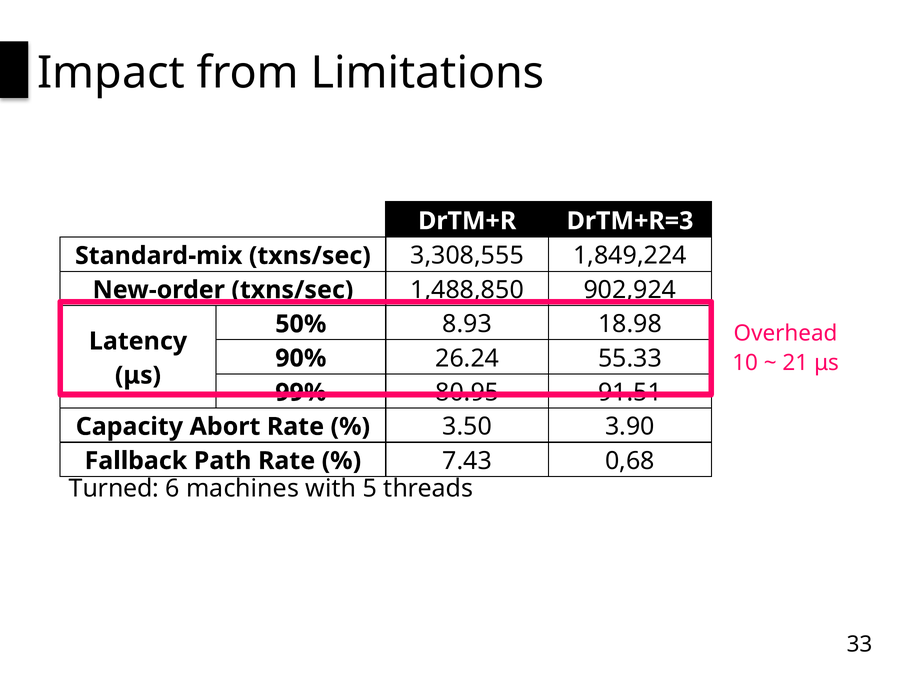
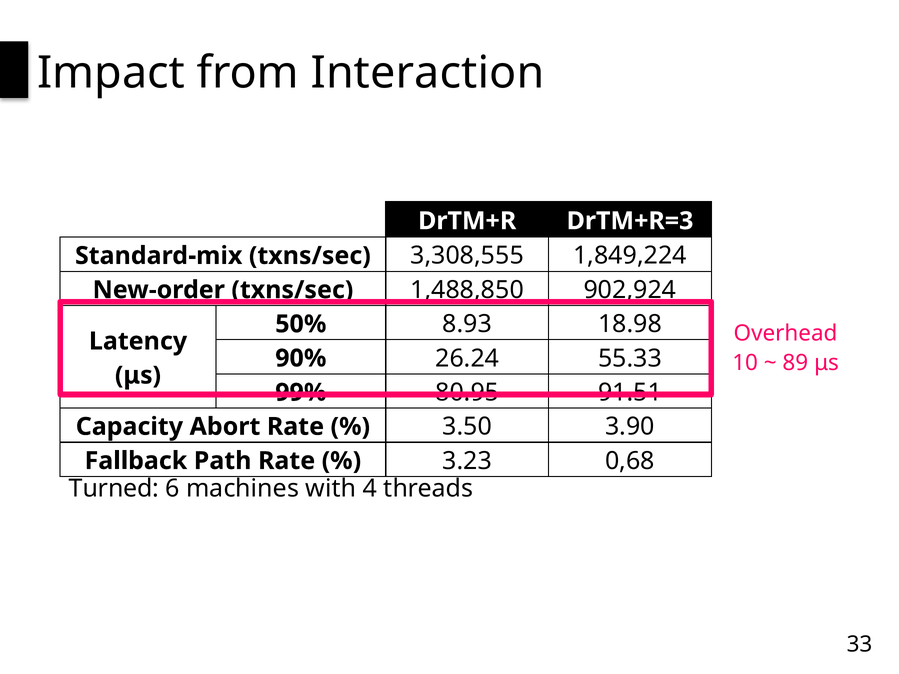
Limitations: Limitations -> Interaction (428, 73)
21: 21 -> 89 (795, 363)
7.43: 7.43 -> 3.23 (467, 461)
5: 5 -> 4 (370, 489)
